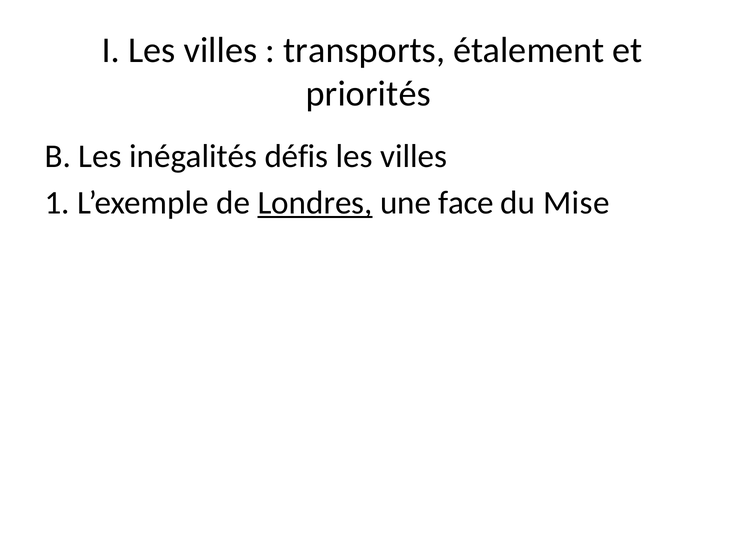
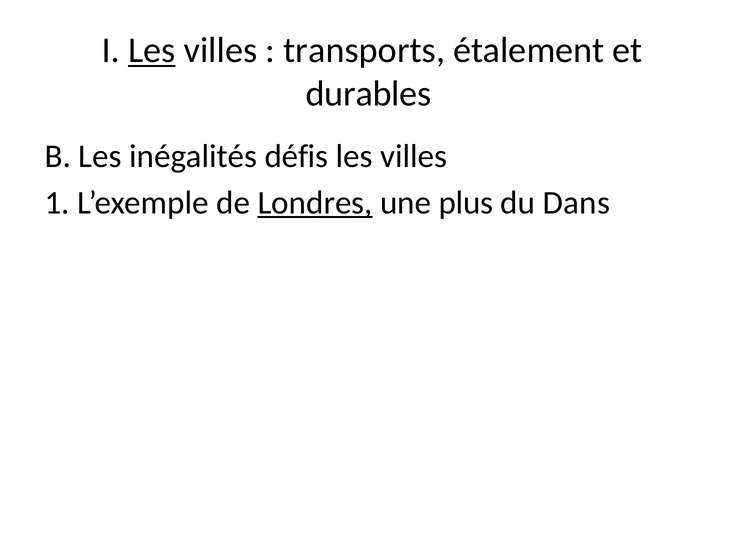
Les underline: none -> present (152, 50)
priorités: priorités -> durables (368, 94)
face: face -> plus (466, 203)
Mise: Mise -> Dans (576, 203)
